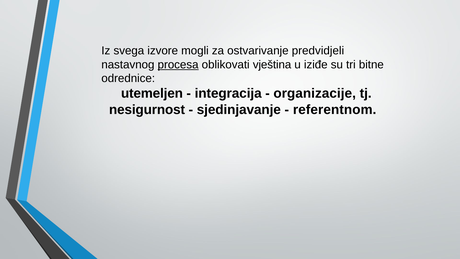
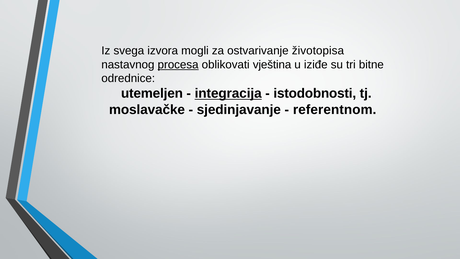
izvore: izvore -> izvora (163, 51)
predvidjeli: predvidjeli -> životopisa (318, 51)
integracija underline: none -> present (228, 93)
organizacije: organizacije -> istodobnosti (315, 93)
nesigurnost: nesigurnost -> moslavačke (147, 110)
